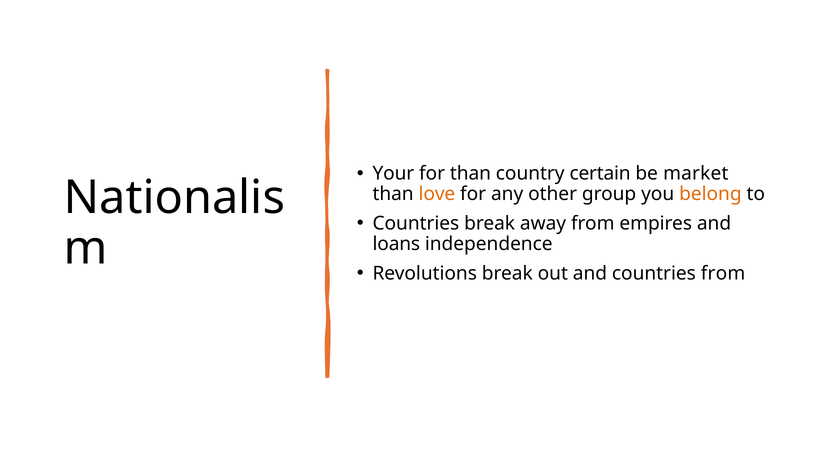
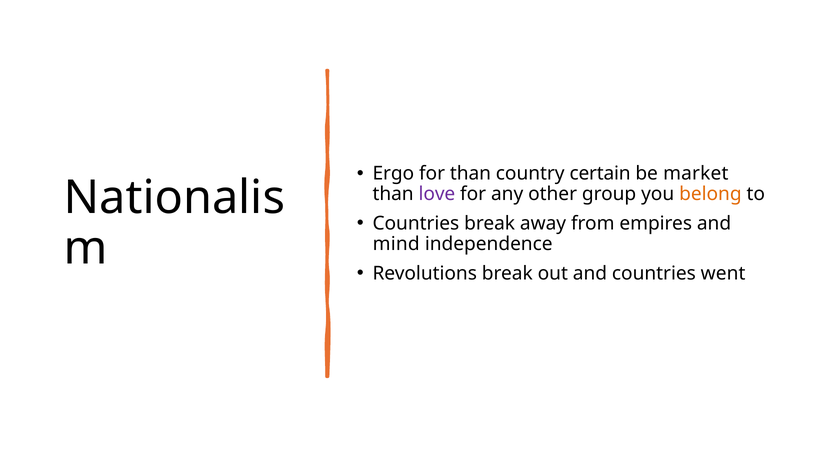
Your: Your -> Ergo (393, 174)
love colour: orange -> purple (437, 194)
loans: loans -> mind (396, 244)
countries from: from -> went (723, 273)
